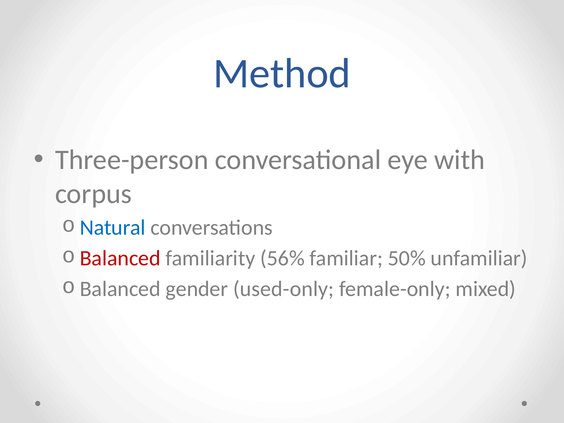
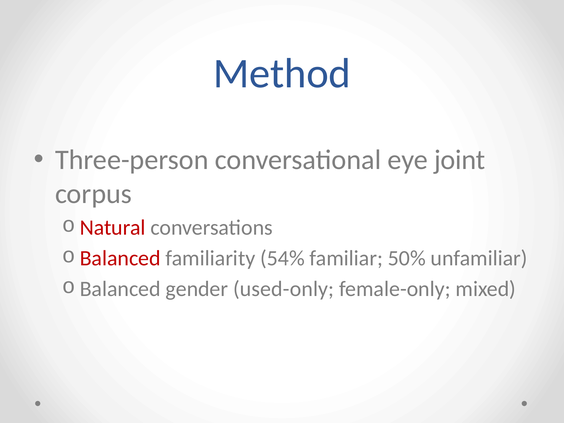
with: with -> joint (460, 160)
Natural colour: blue -> red (113, 228)
56%: 56% -> 54% (282, 258)
